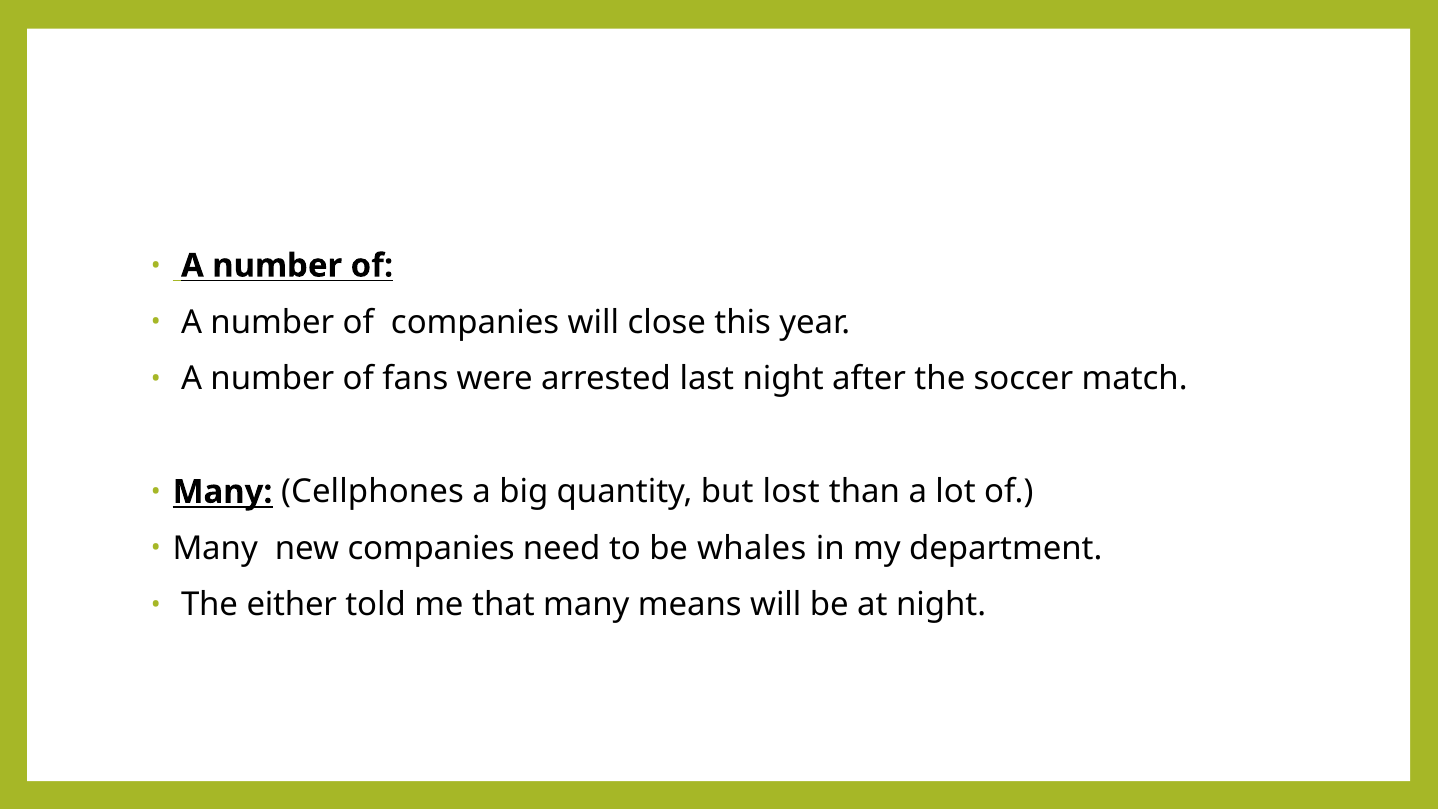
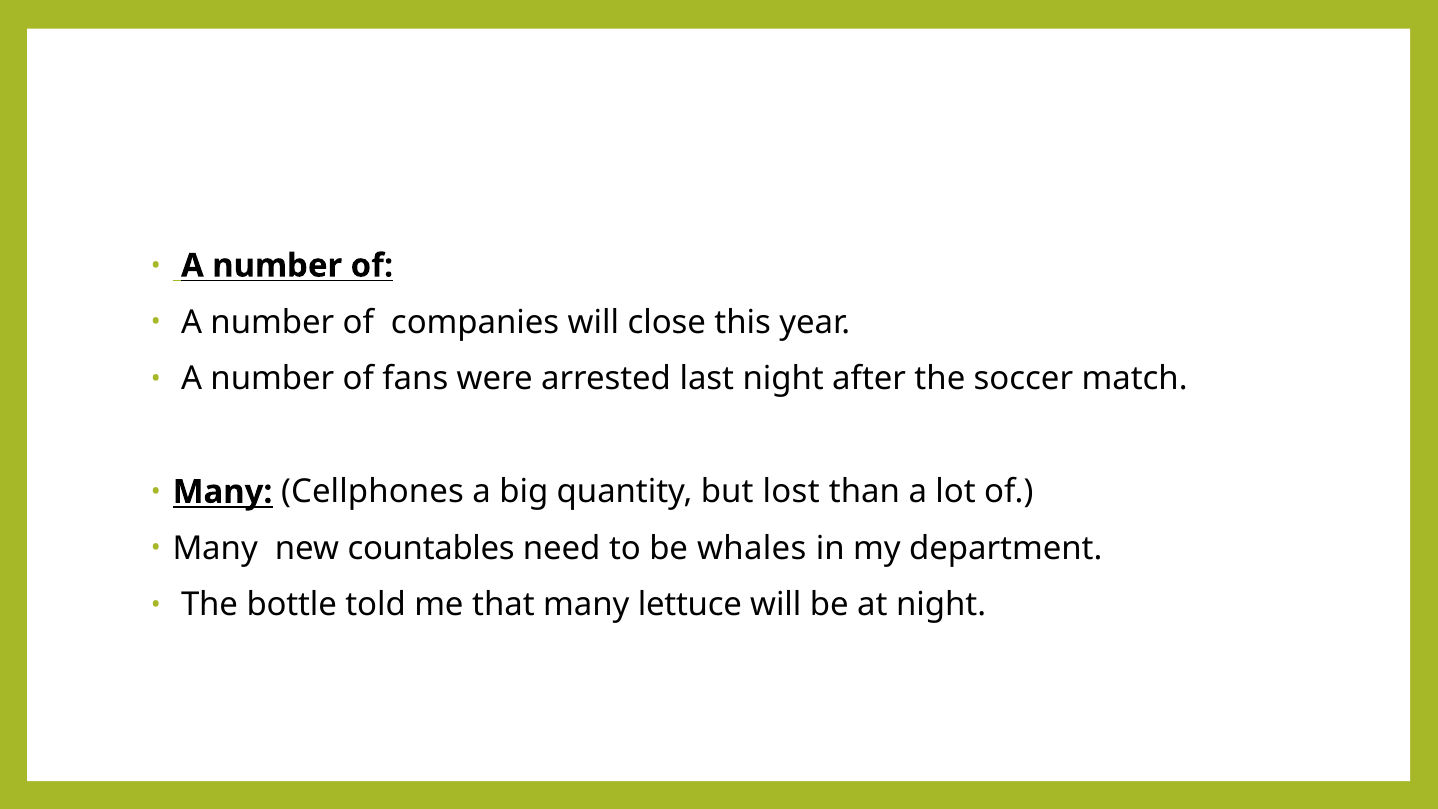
new companies: companies -> countables (431, 548)
either: either -> bottle (292, 605)
means: means -> lettuce (690, 605)
